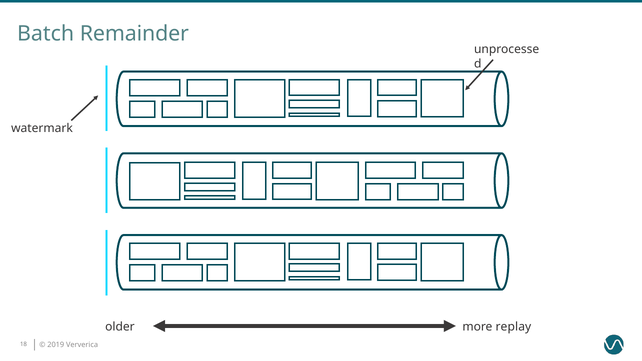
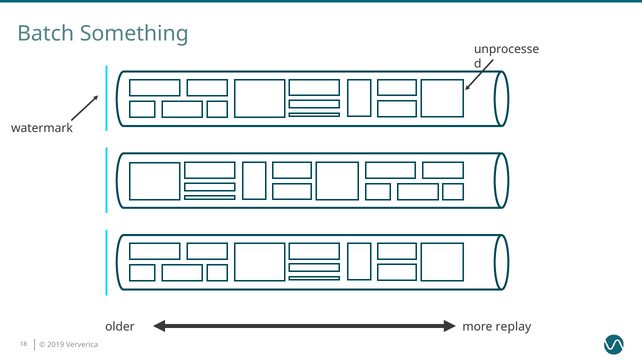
Remainder: Remainder -> Something (134, 34)
